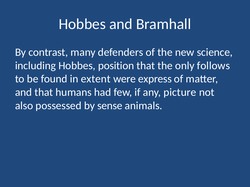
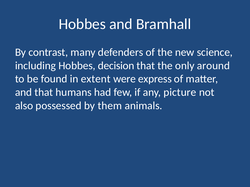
position: position -> decision (116, 66)
follows: follows -> around (213, 66)
sense: sense -> them (110, 106)
